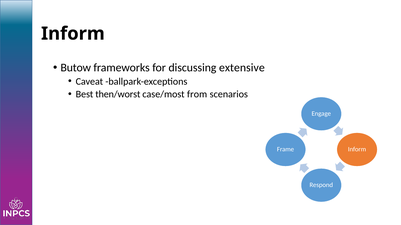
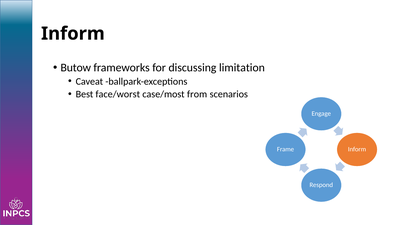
extensive: extensive -> limitation (242, 68)
then/worst: then/worst -> face/worst (118, 95)
